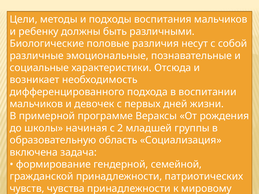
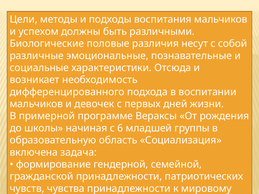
ребенку: ребенку -> успехом (39, 32)
2: 2 -> 6 (120, 128)
